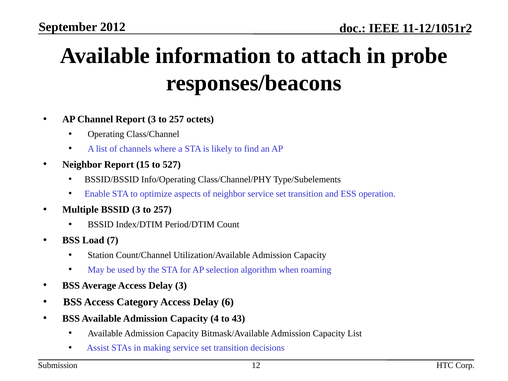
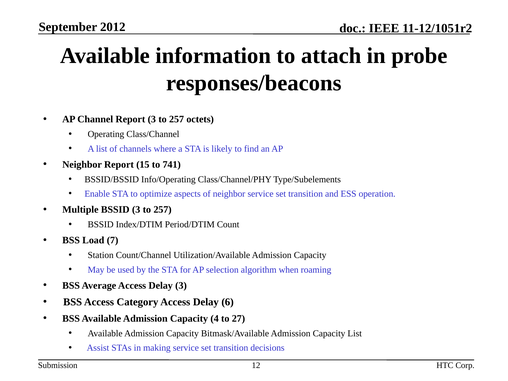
527: 527 -> 741 (172, 164)
43: 43 -> 27 (238, 318)
